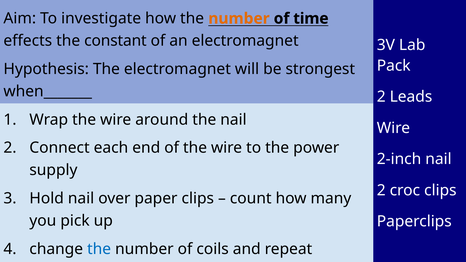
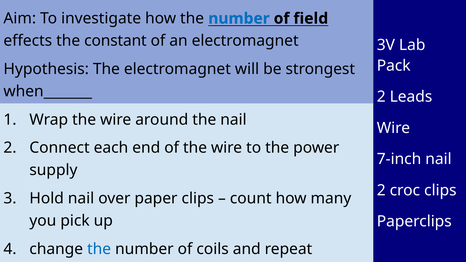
number colour: orange -> blue (239, 19)
time: time -> field (311, 19)
2-inch: 2-inch -> 7-inch (399, 159)
